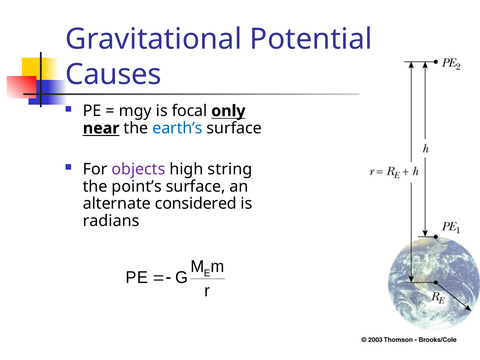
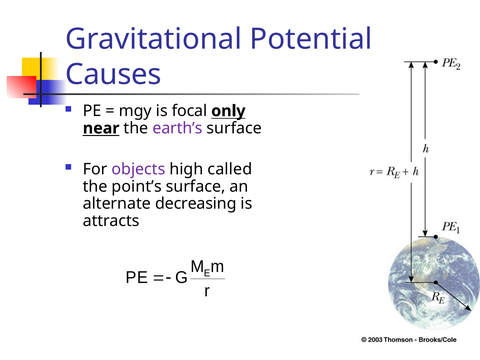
earth’s colour: blue -> purple (178, 128)
string: string -> called (230, 169)
considered: considered -> decreasing (196, 204)
radians: radians -> attracts (111, 221)
